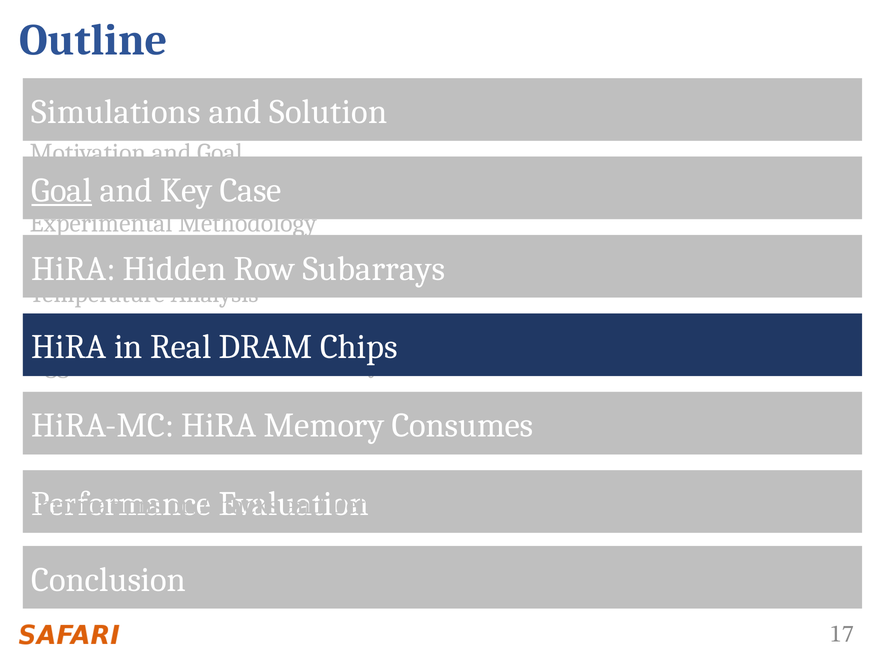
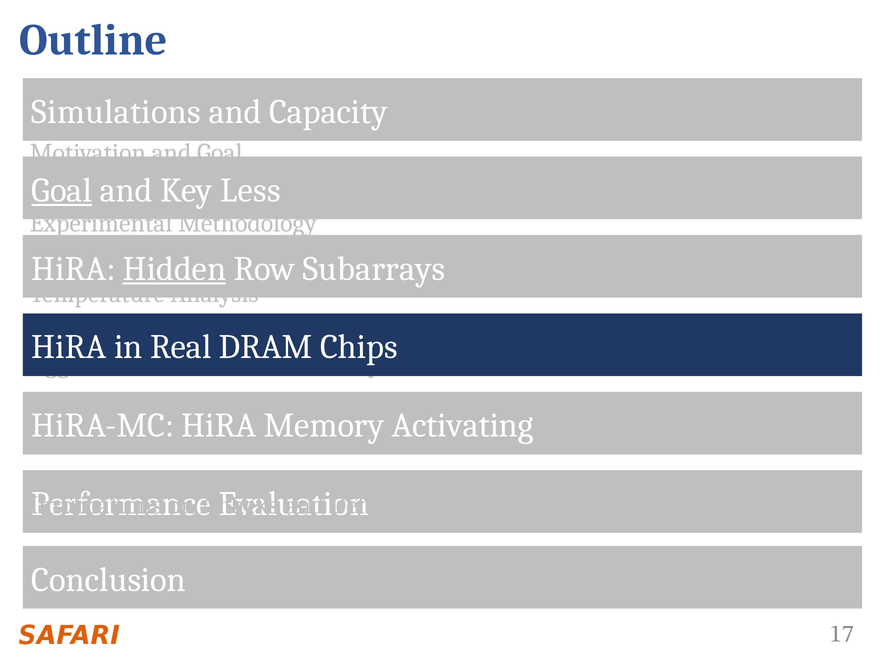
Solution: Solution -> Capacity (328, 112)
Case: Case -> Less (250, 191)
Hidden underline: none -> present (174, 269)
Consumes: Consumes -> Activating (463, 426)
